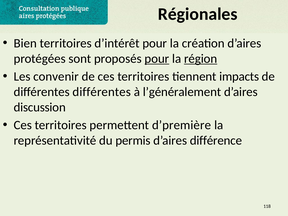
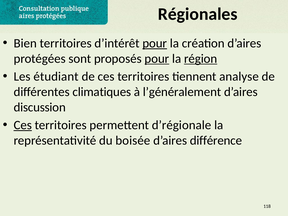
pour underline: none -> present (155, 43)
convenir: convenir -> étudiant (56, 77)
impacts: impacts -> analyse (239, 77)
différentes différentes: différentes -> climatiques (102, 92)
Ces underline: none -> present (23, 125)
d’première: d’première -> d’régionale (182, 125)
permis: permis -> boisée (133, 141)
